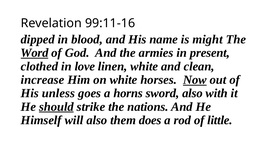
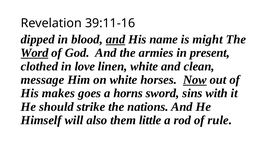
99:11-16: 99:11-16 -> 39:11-16 (110, 23)
and underline: none -> present (116, 39)
increase: increase -> message (42, 80)
unless: unless -> makes (58, 93)
sword also: also -> sins (192, 93)
should underline: present -> none (56, 107)
does: does -> little (150, 120)
little: little -> rule (220, 120)
